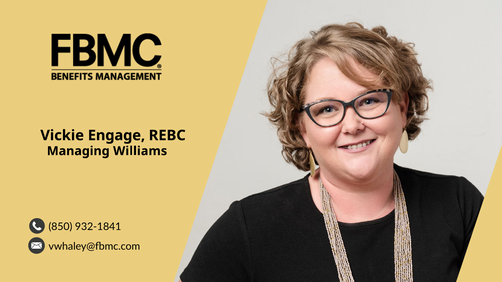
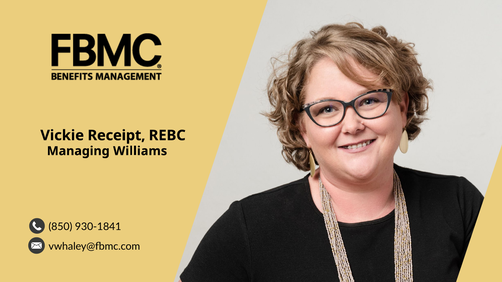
Engage: Engage -> Receipt (116, 136)
932-1841: 932-1841 -> 930-1841 (98, 227)
